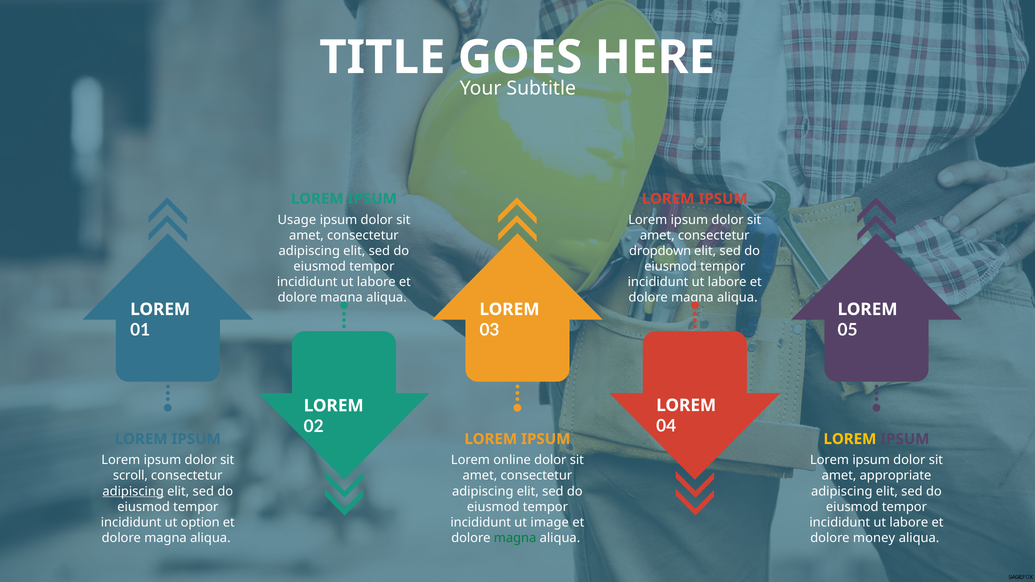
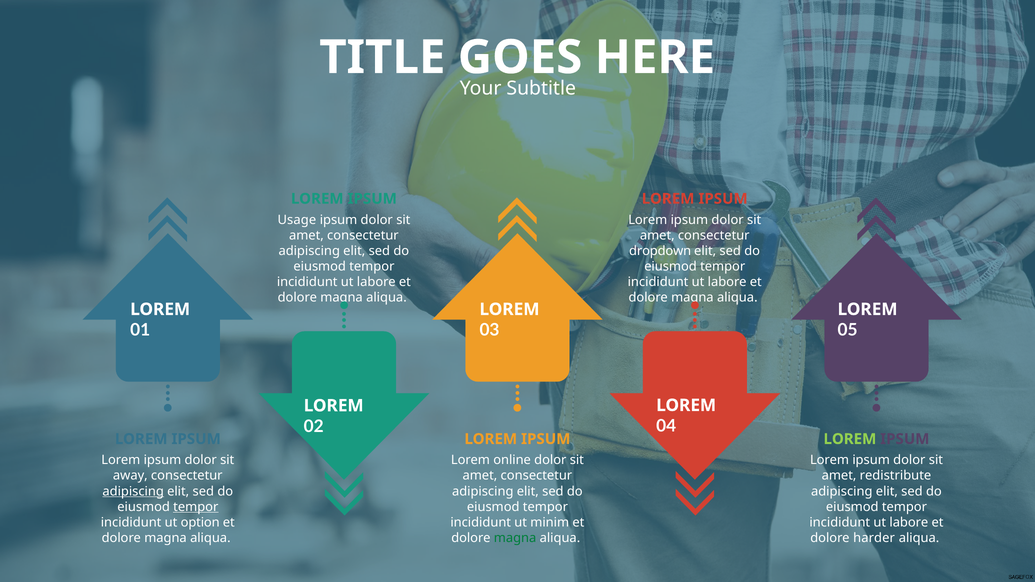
LOREM colour: yellow -> light green (850, 439)
scroll: scroll -> away (130, 476)
appropriate: appropriate -> redistribute (895, 476)
tempor underline: none -> present (196, 507)
image: image -> minim (550, 522)
money: money -> harder (874, 538)
